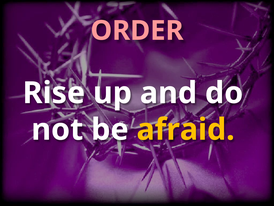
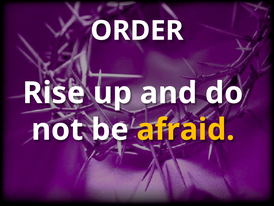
ORDER colour: pink -> white (137, 31)
